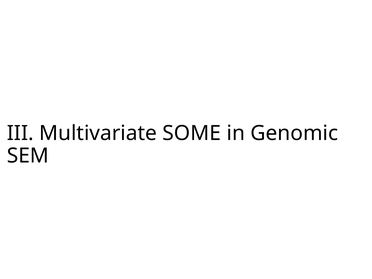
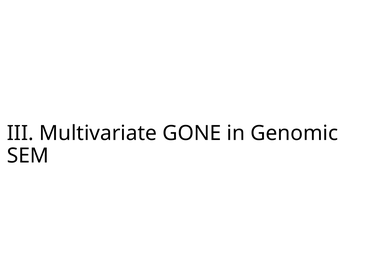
SOME: SOME -> GONE (192, 133)
